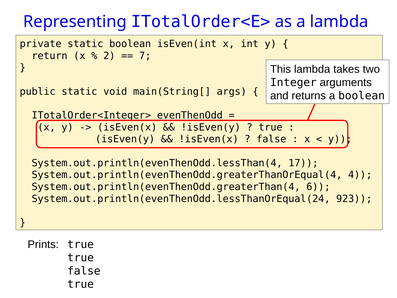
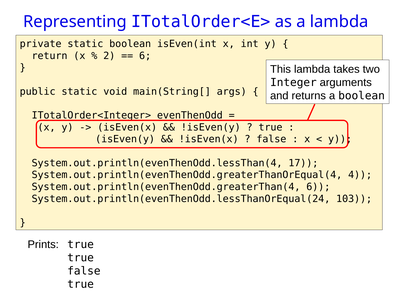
7: 7 -> 6 (145, 56)
923: 923 -> 103 (354, 199)
